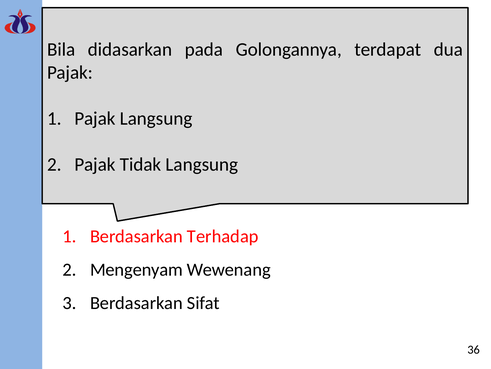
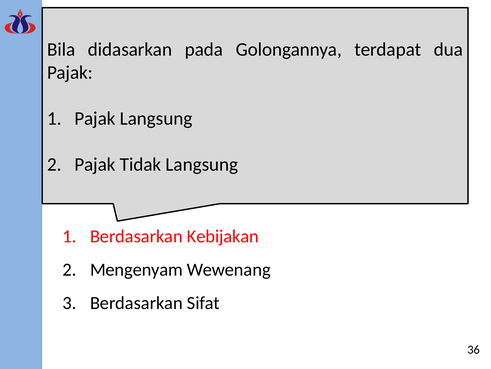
Terhadap: Terhadap -> Kebijakan (223, 236)
